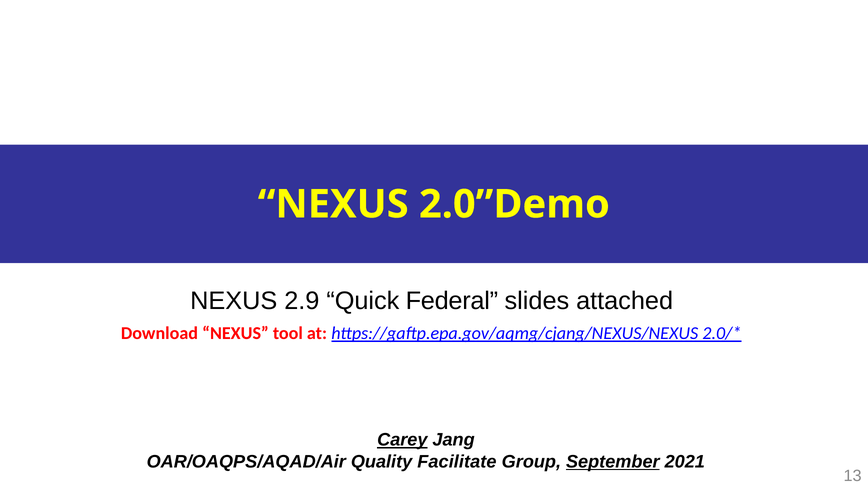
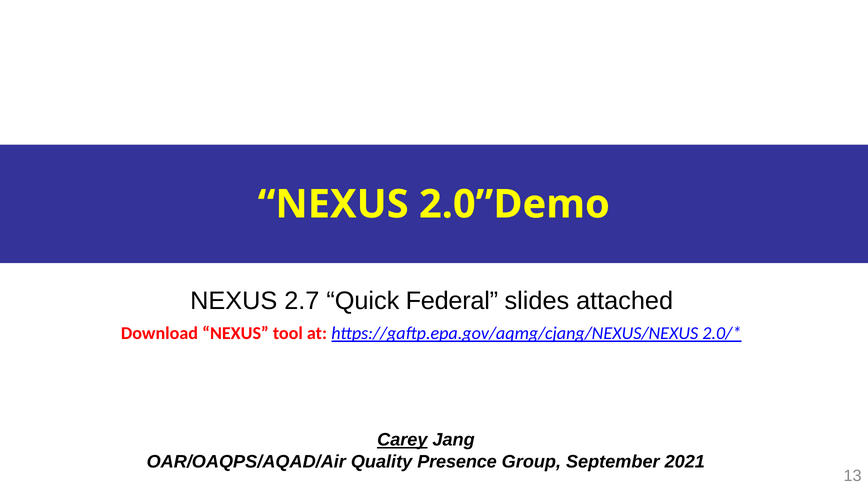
2.9: 2.9 -> 2.7 (302, 301)
Facilitate: Facilitate -> Presence (457, 462)
September underline: present -> none (613, 462)
